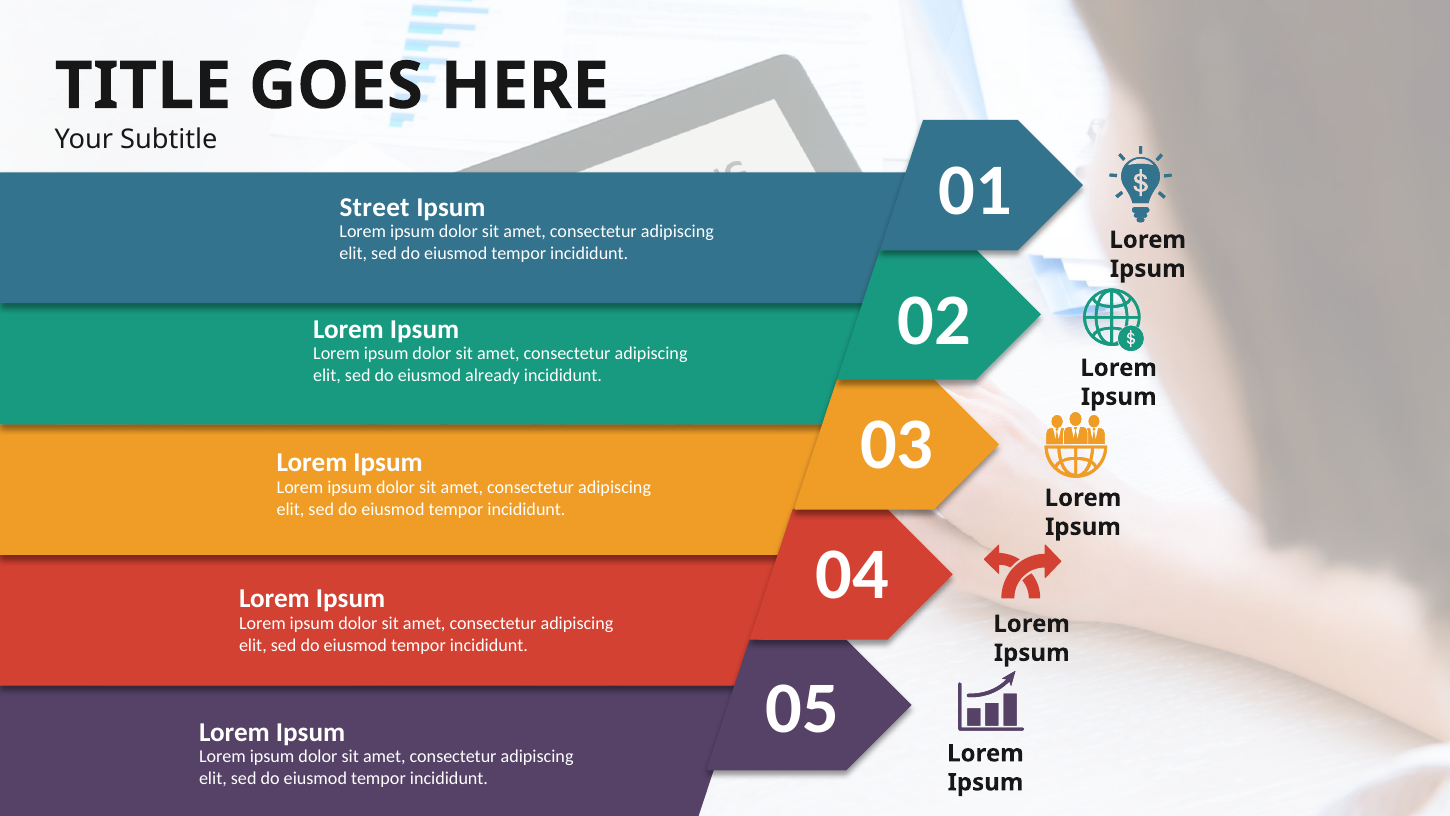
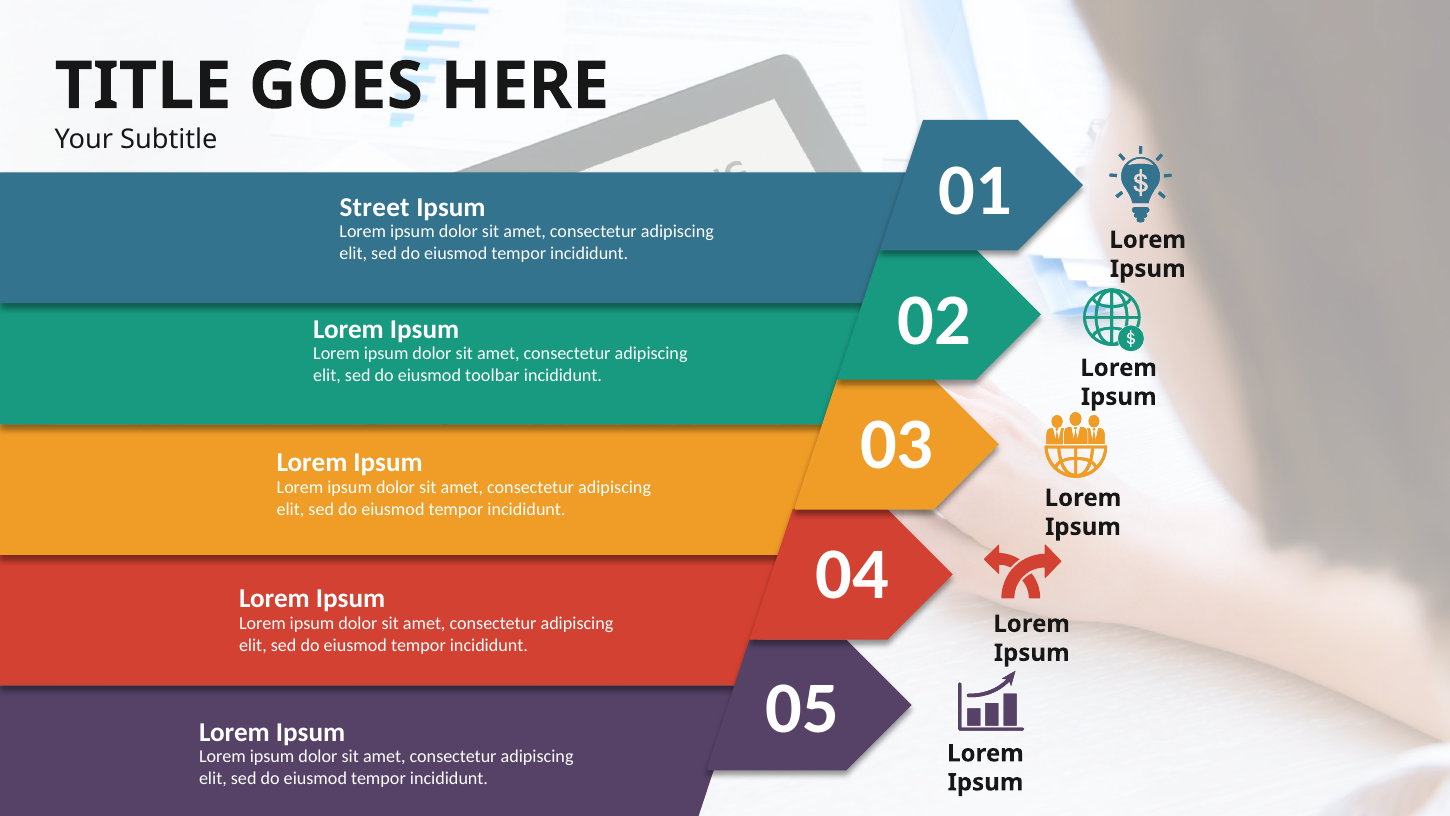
already: already -> toolbar (492, 376)
